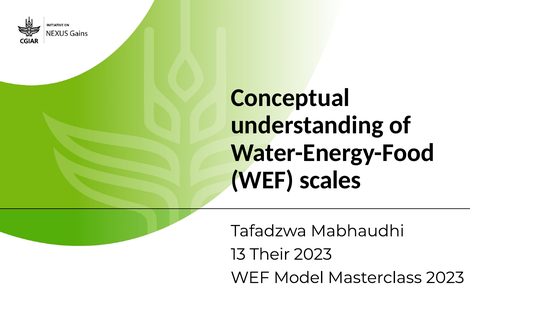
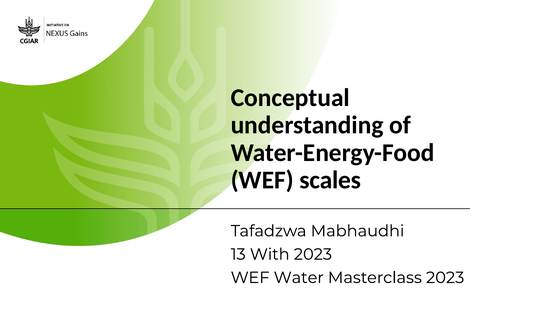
Their: Their -> With (270, 254)
Model: Model -> Water (299, 277)
